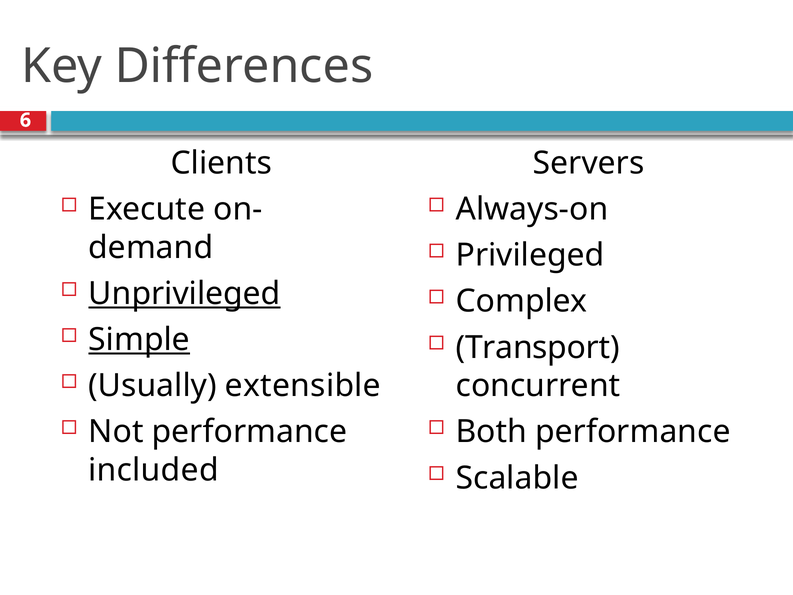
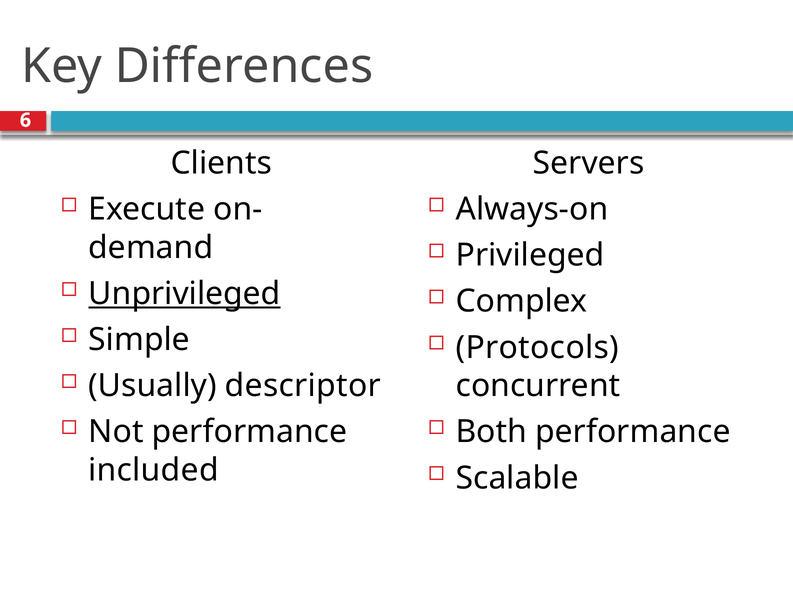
Simple underline: present -> none (139, 340)
Transport: Transport -> Protocols (537, 347)
extensible: extensible -> descriptor (303, 386)
